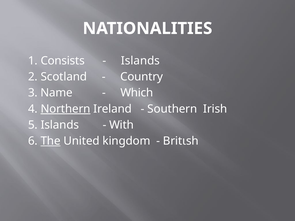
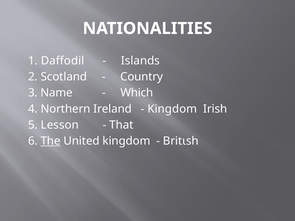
Consists: Consists -> Daffodil (63, 61)
Northern underline: present -> none (66, 109)
Southern: Southern -> Kingdom (172, 109)
5 Islands: Islands -> Lesson (60, 125)
With: With -> That (121, 125)
